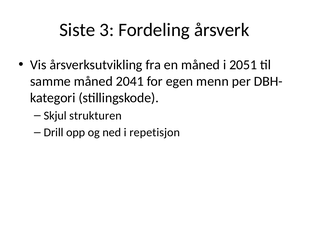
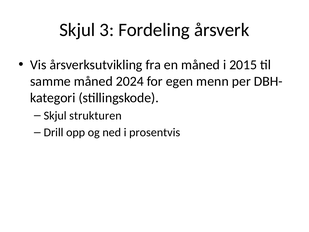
Siste: Siste -> Skjul (77, 30)
2051: 2051 -> 2015 (243, 65)
2041: 2041 -> 2024 (130, 81)
repetisjon: repetisjon -> prosentvis (155, 132)
